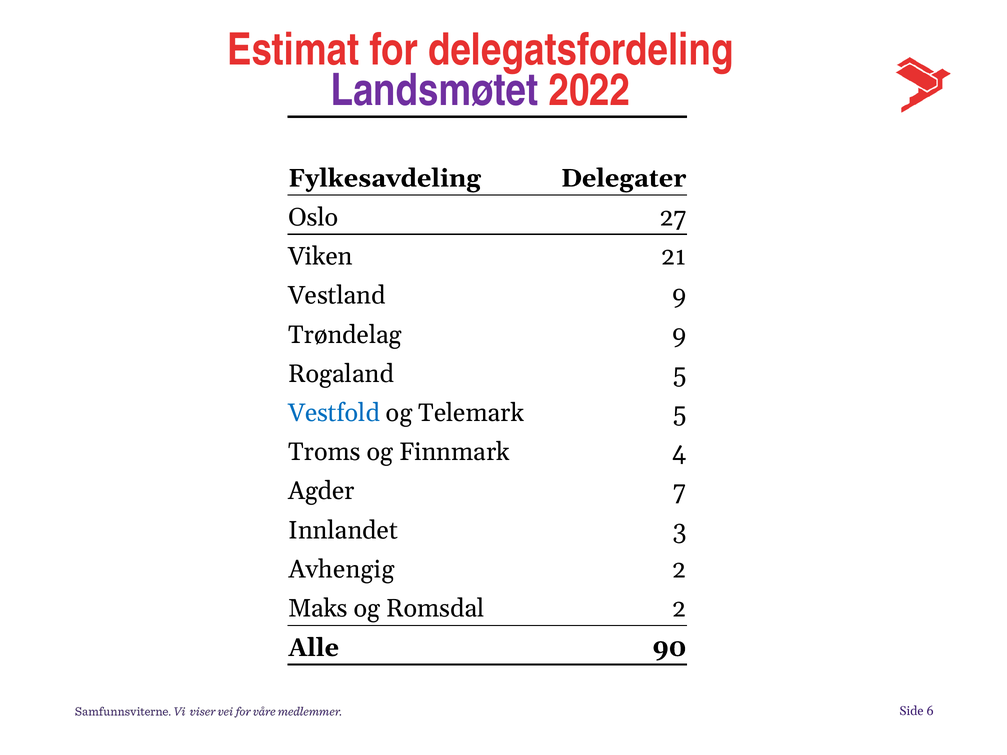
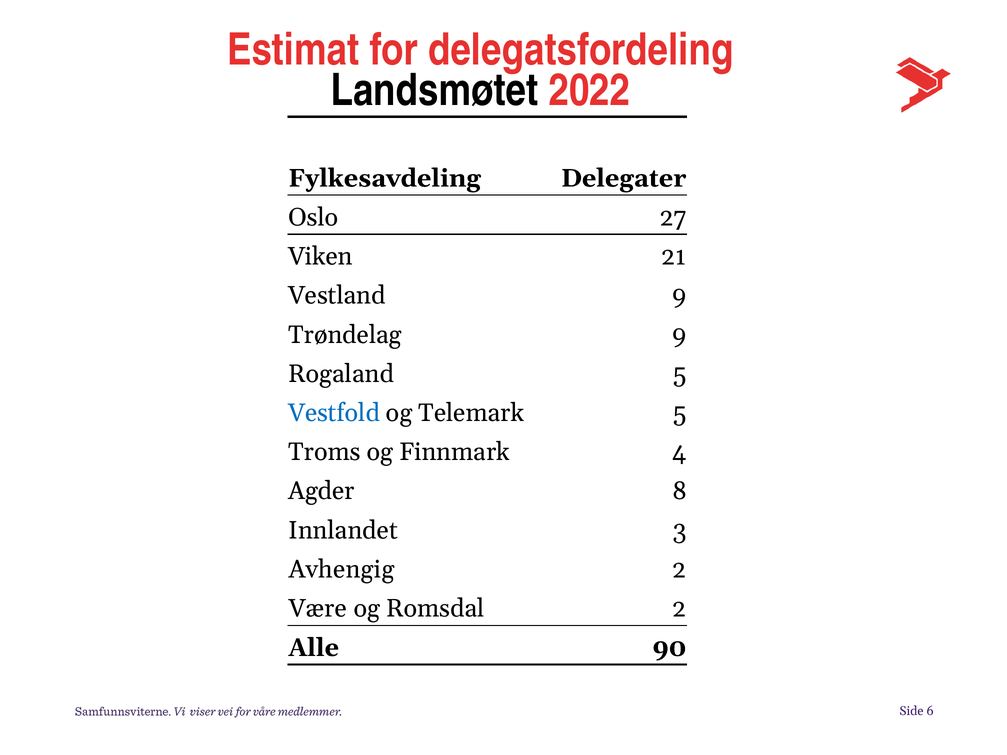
Landsmøtet colour: purple -> black (435, 90)
7: 7 -> 8 (680, 491)
Maks: Maks -> Være (318, 609)
